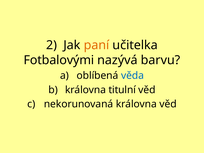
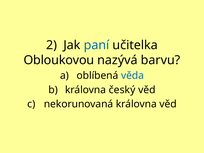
paní colour: orange -> blue (96, 45)
Fotbalovými: Fotbalovými -> Obloukovou (59, 60)
titulní: titulní -> český (122, 90)
